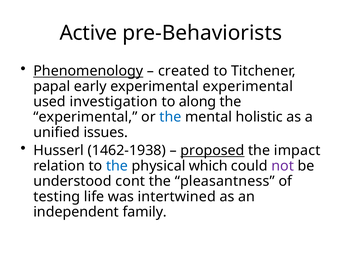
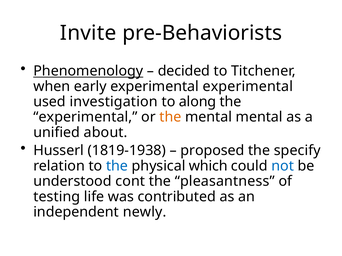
Active: Active -> Invite (88, 33)
created: created -> decided (184, 71)
papal: papal -> when (52, 86)
the colour: blue -> orange (170, 117)
mental holistic: holistic -> mental (259, 117)
issues: issues -> about (106, 133)
1462-1938: 1462-1938 -> 1819-1938 (127, 151)
proposed underline: present -> none (212, 151)
impact: impact -> specify (297, 151)
not colour: purple -> blue (283, 166)
intertwined: intertwined -> contributed (177, 197)
family: family -> newly (145, 212)
